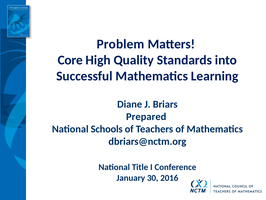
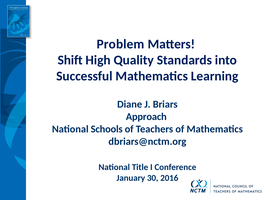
Core: Core -> Shift (70, 60)
Prepared: Prepared -> Approach (146, 116)
